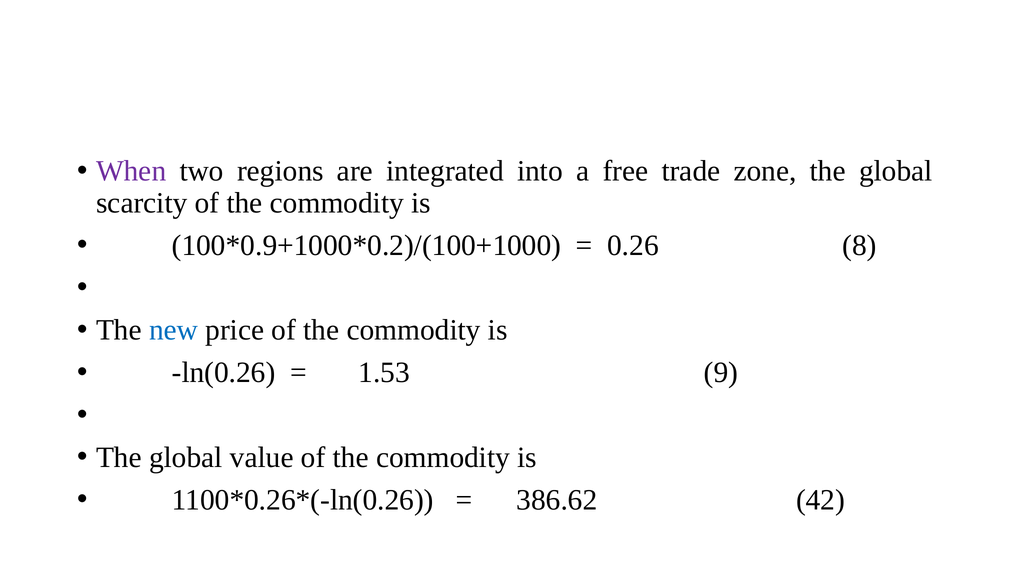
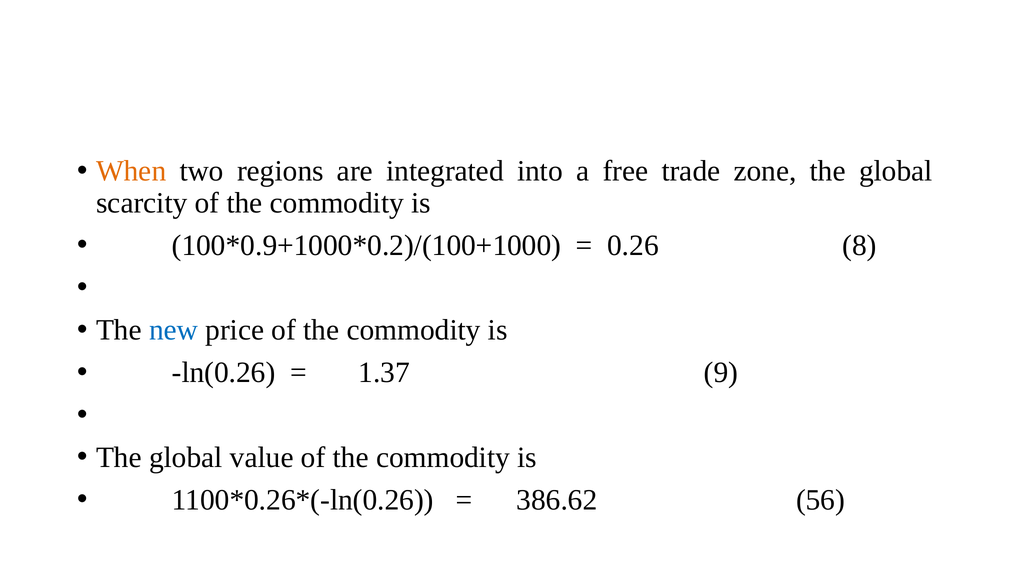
When colour: purple -> orange (131, 171)
1.53: 1.53 -> 1.37 (384, 372)
42: 42 -> 56 (821, 500)
